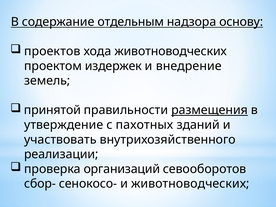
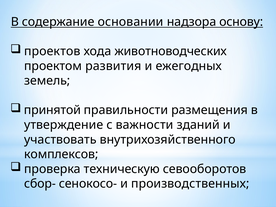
отдельным: отдельным -> основании (131, 22)
издержек: издержек -> развития (113, 66)
внедрение: внедрение -> ежегодных (189, 66)
размещения underline: present -> none (210, 110)
пахотных: пахотных -> важности (145, 125)
реализации: реализации -> комплексов (61, 154)
организаций: организаций -> техническую (122, 169)
и животноводческих: животноводческих -> производственных (190, 184)
